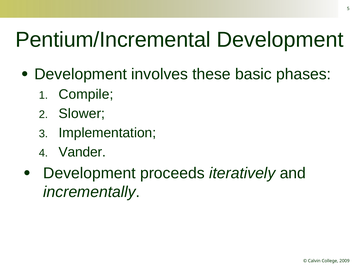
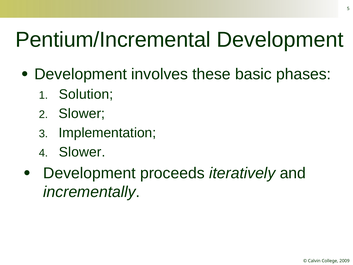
Compile: Compile -> Solution (86, 94)
Vander: Vander -> Slower (82, 152)
